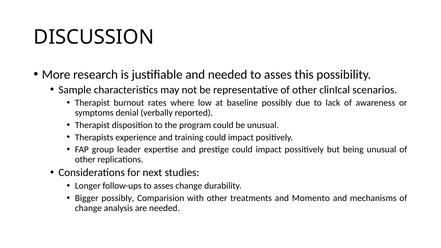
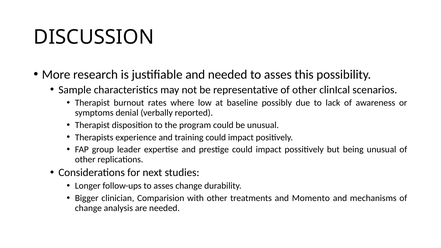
Bigger possibly: possibly -> clinician (118, 198)
